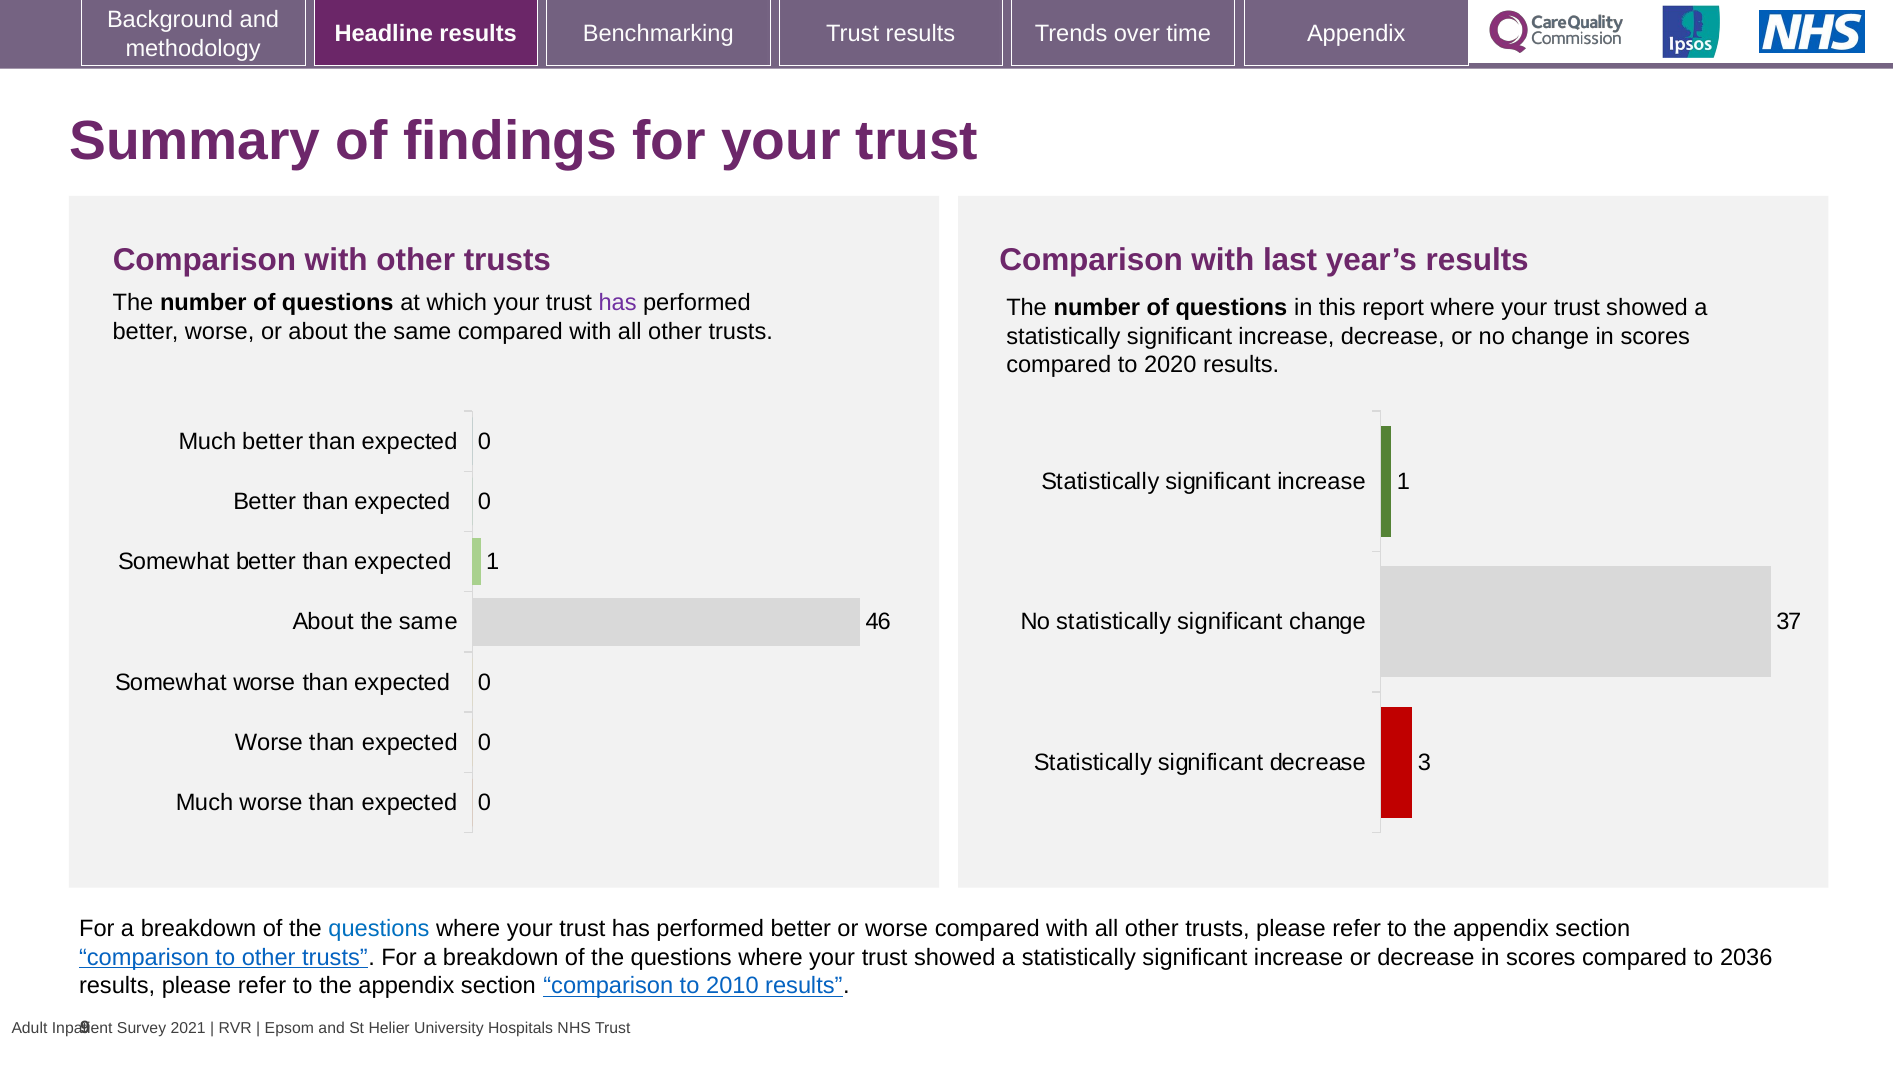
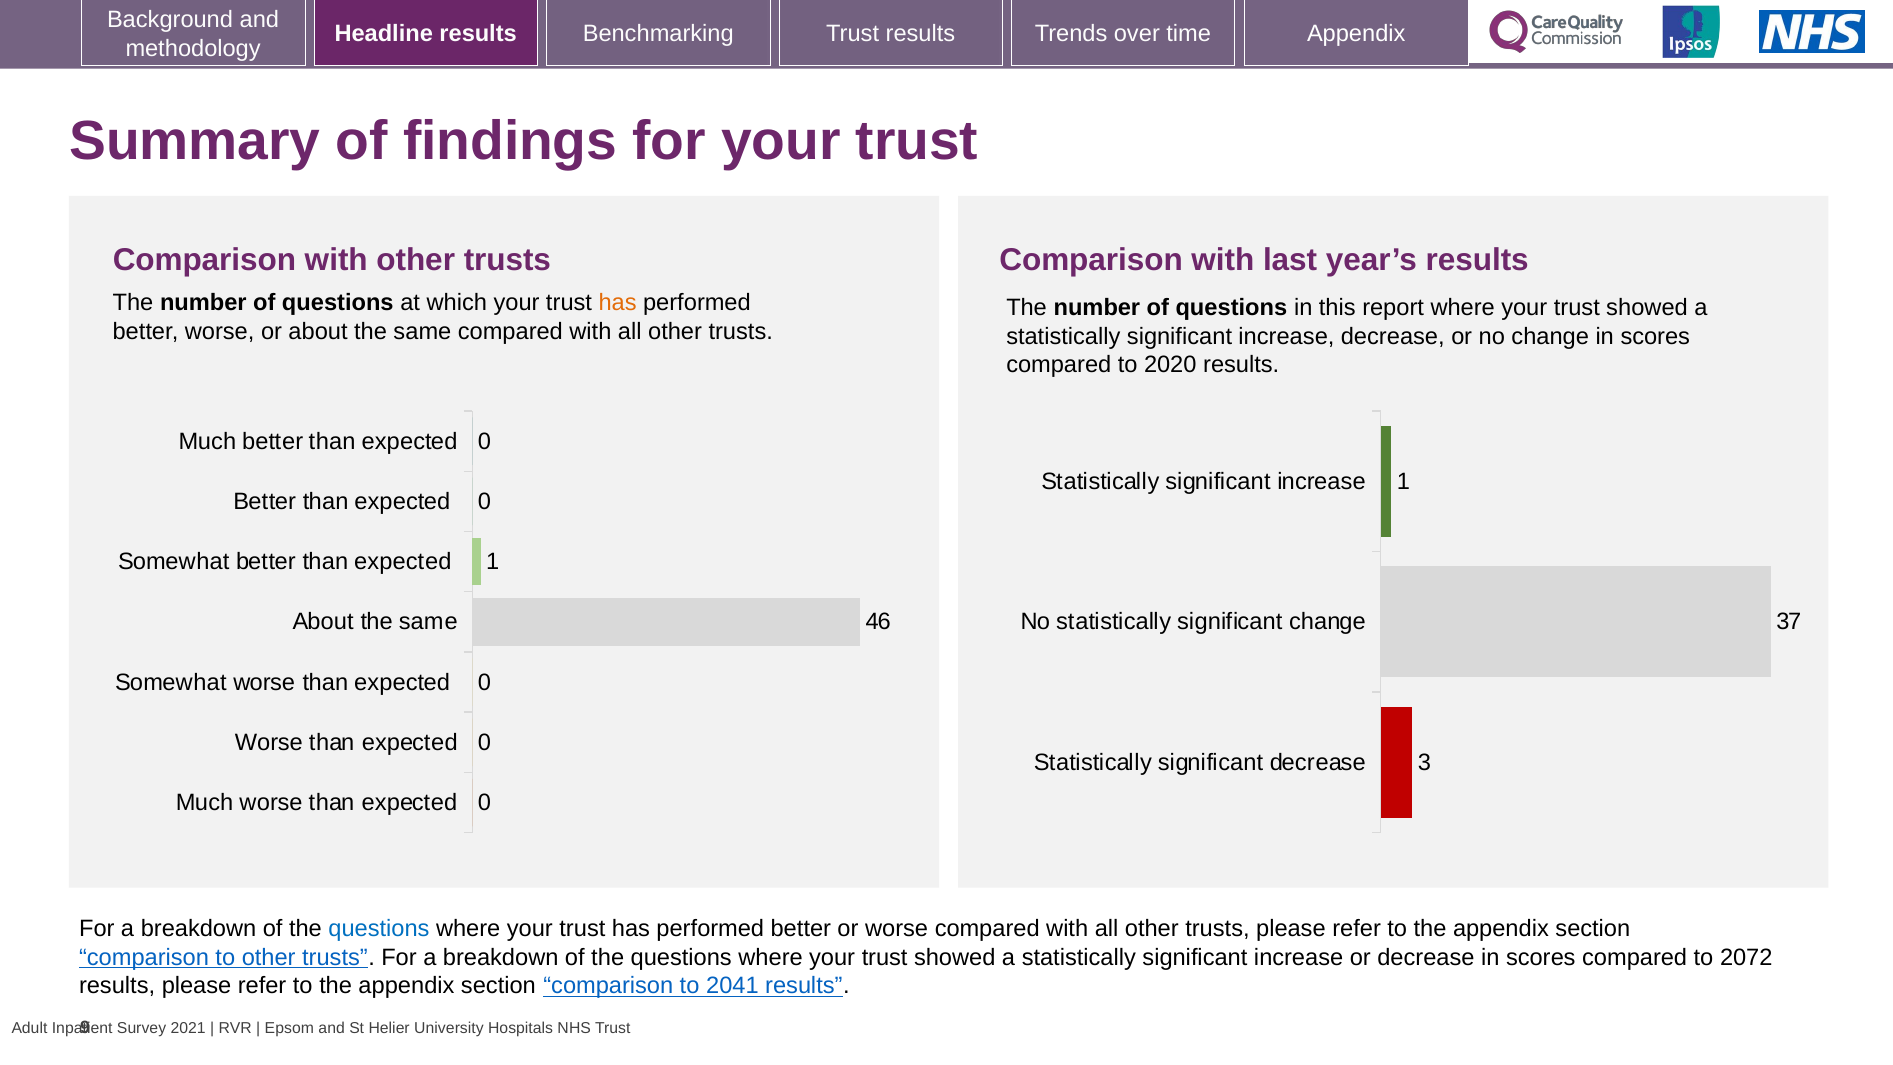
has colour: purple -> orange (618, 303)
2036: 2036 -> 2072 (1746, 957)
2010: 2010 -> 2041 (732, 986)
